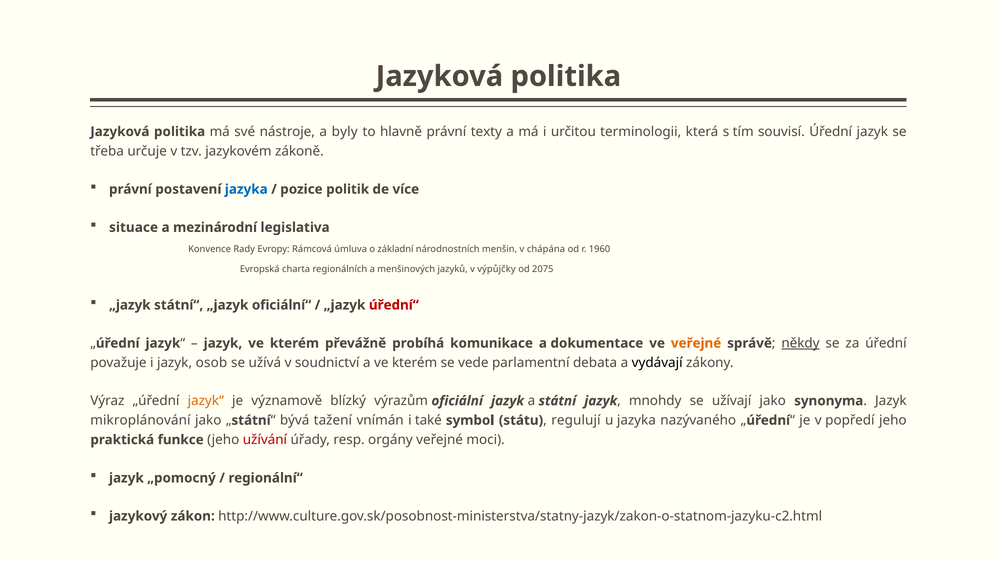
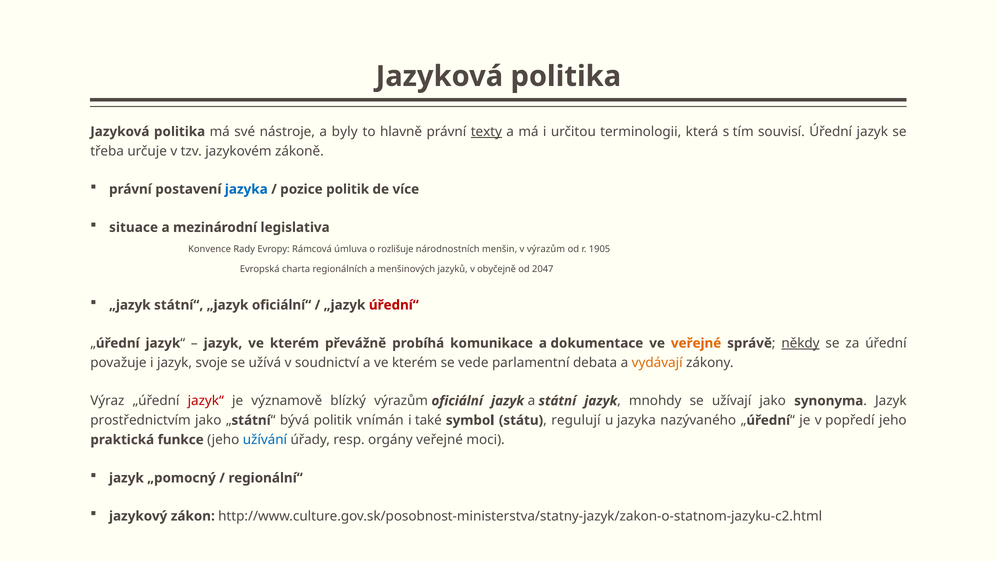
texty underline: none -> present (486, 132)
základní: základní -> rozlišuje (395, 249)
v chápána: chápána -> výrazům (546, 249)
1960: 1960 -> 1905 (600, 249)
výpůjčky: výpůjčky -> obyčejně (497, 269)
2075: 2075 -> 2047 (543, 269)
osob: osob -> svoje (212, 363)
vydávají colour: black -> orange (657, 363)
jazyk“ colour: orange -> red (206, 401)
mikroplánování: mikroplánování -> prostřednictvím (141, 420)
bývá tažení: tažení -> politik (333, 420)
užívání colour: red -> blue (265, 440)
